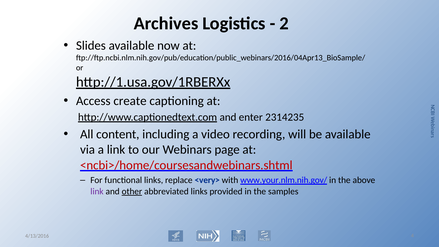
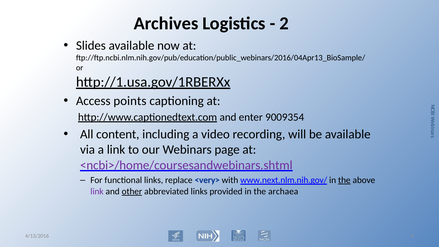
create: create -> points (130, 101)
2314235: 2314235 -> 9009354 (285, 117)
<ncbi>/home/coursesandwebinars.shtml colour: red -> purple (186, 165)
www.your.nlm.nih.gov/: www.your.nlm.nih.gov/ -> www.next.nlm.nih.gov/ (284, 180)
the underline: none -> present (344, 180)
samples: samples -> archaea (283, 191)
